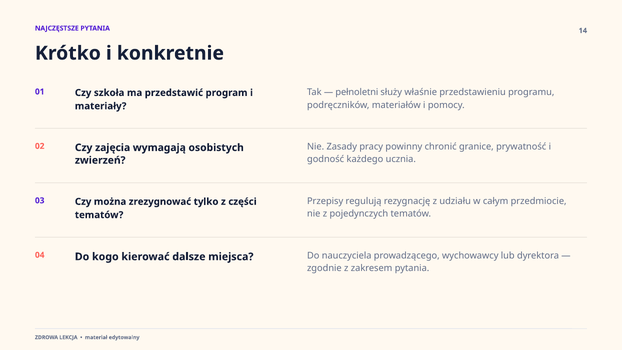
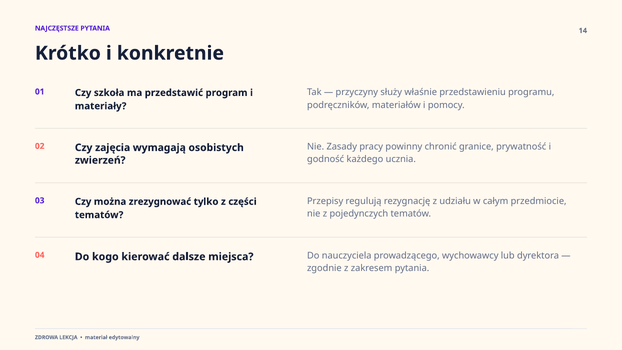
pełnoletni: pełnoletni -> przyczyny (357, 92)
